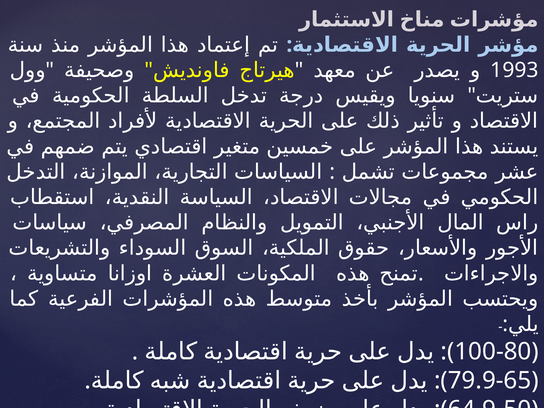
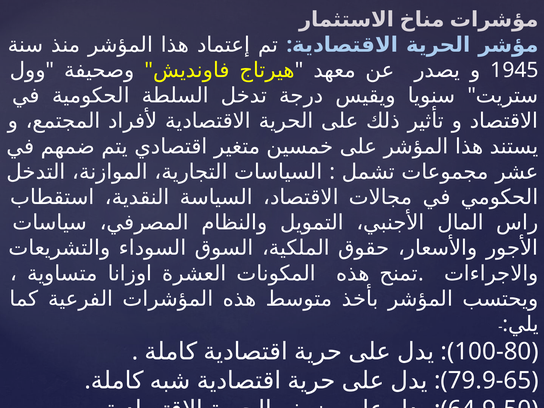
1993: 1993 -> 1945 (514, 70)
